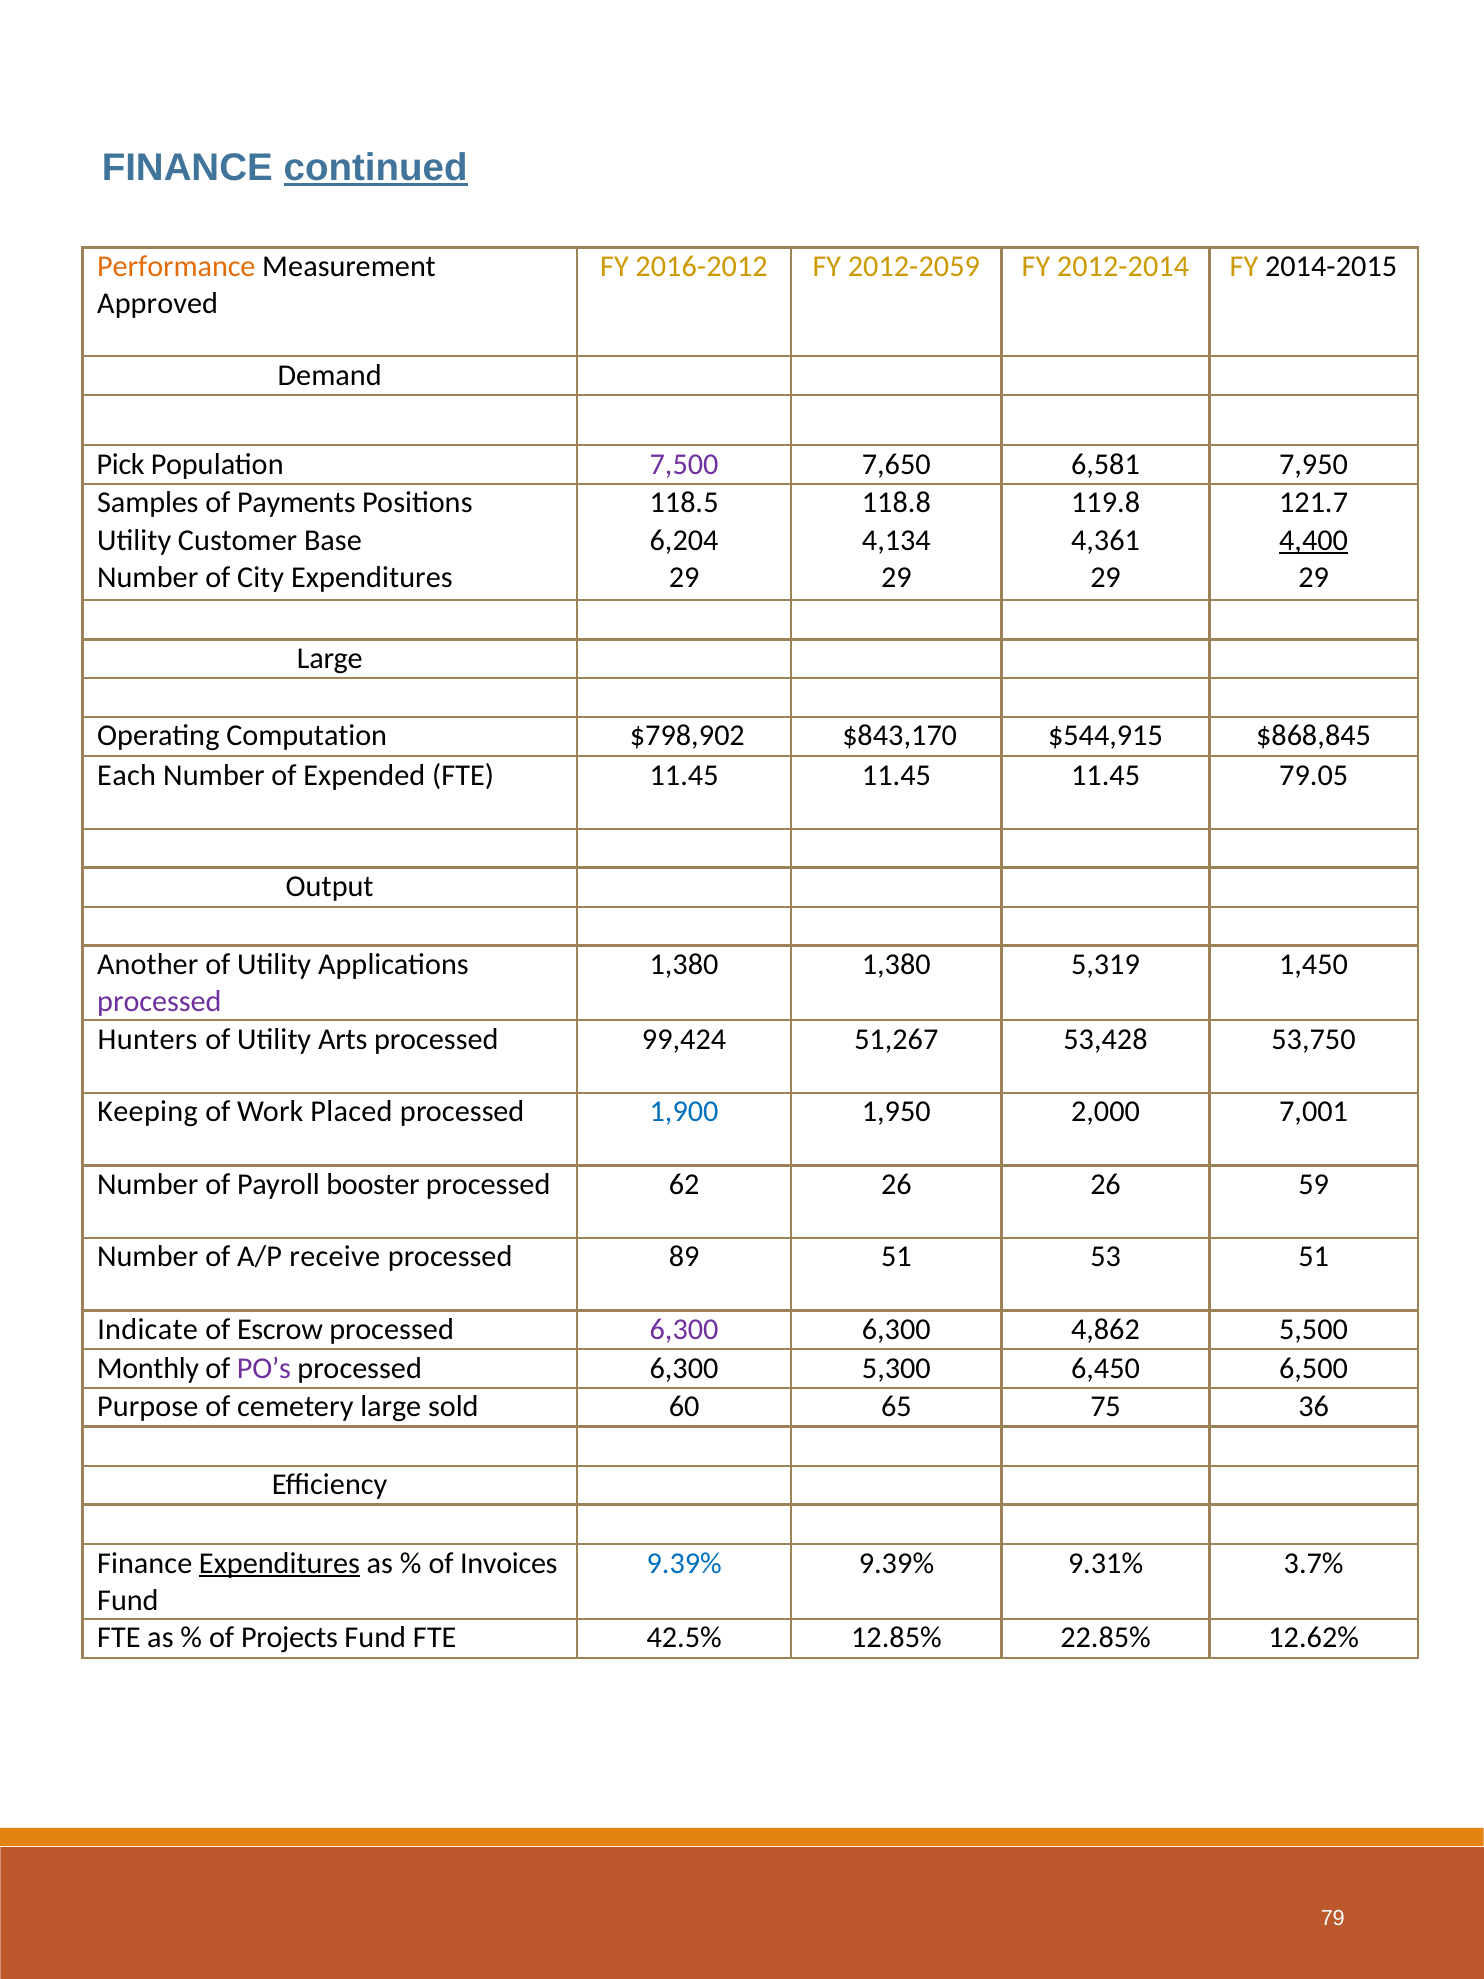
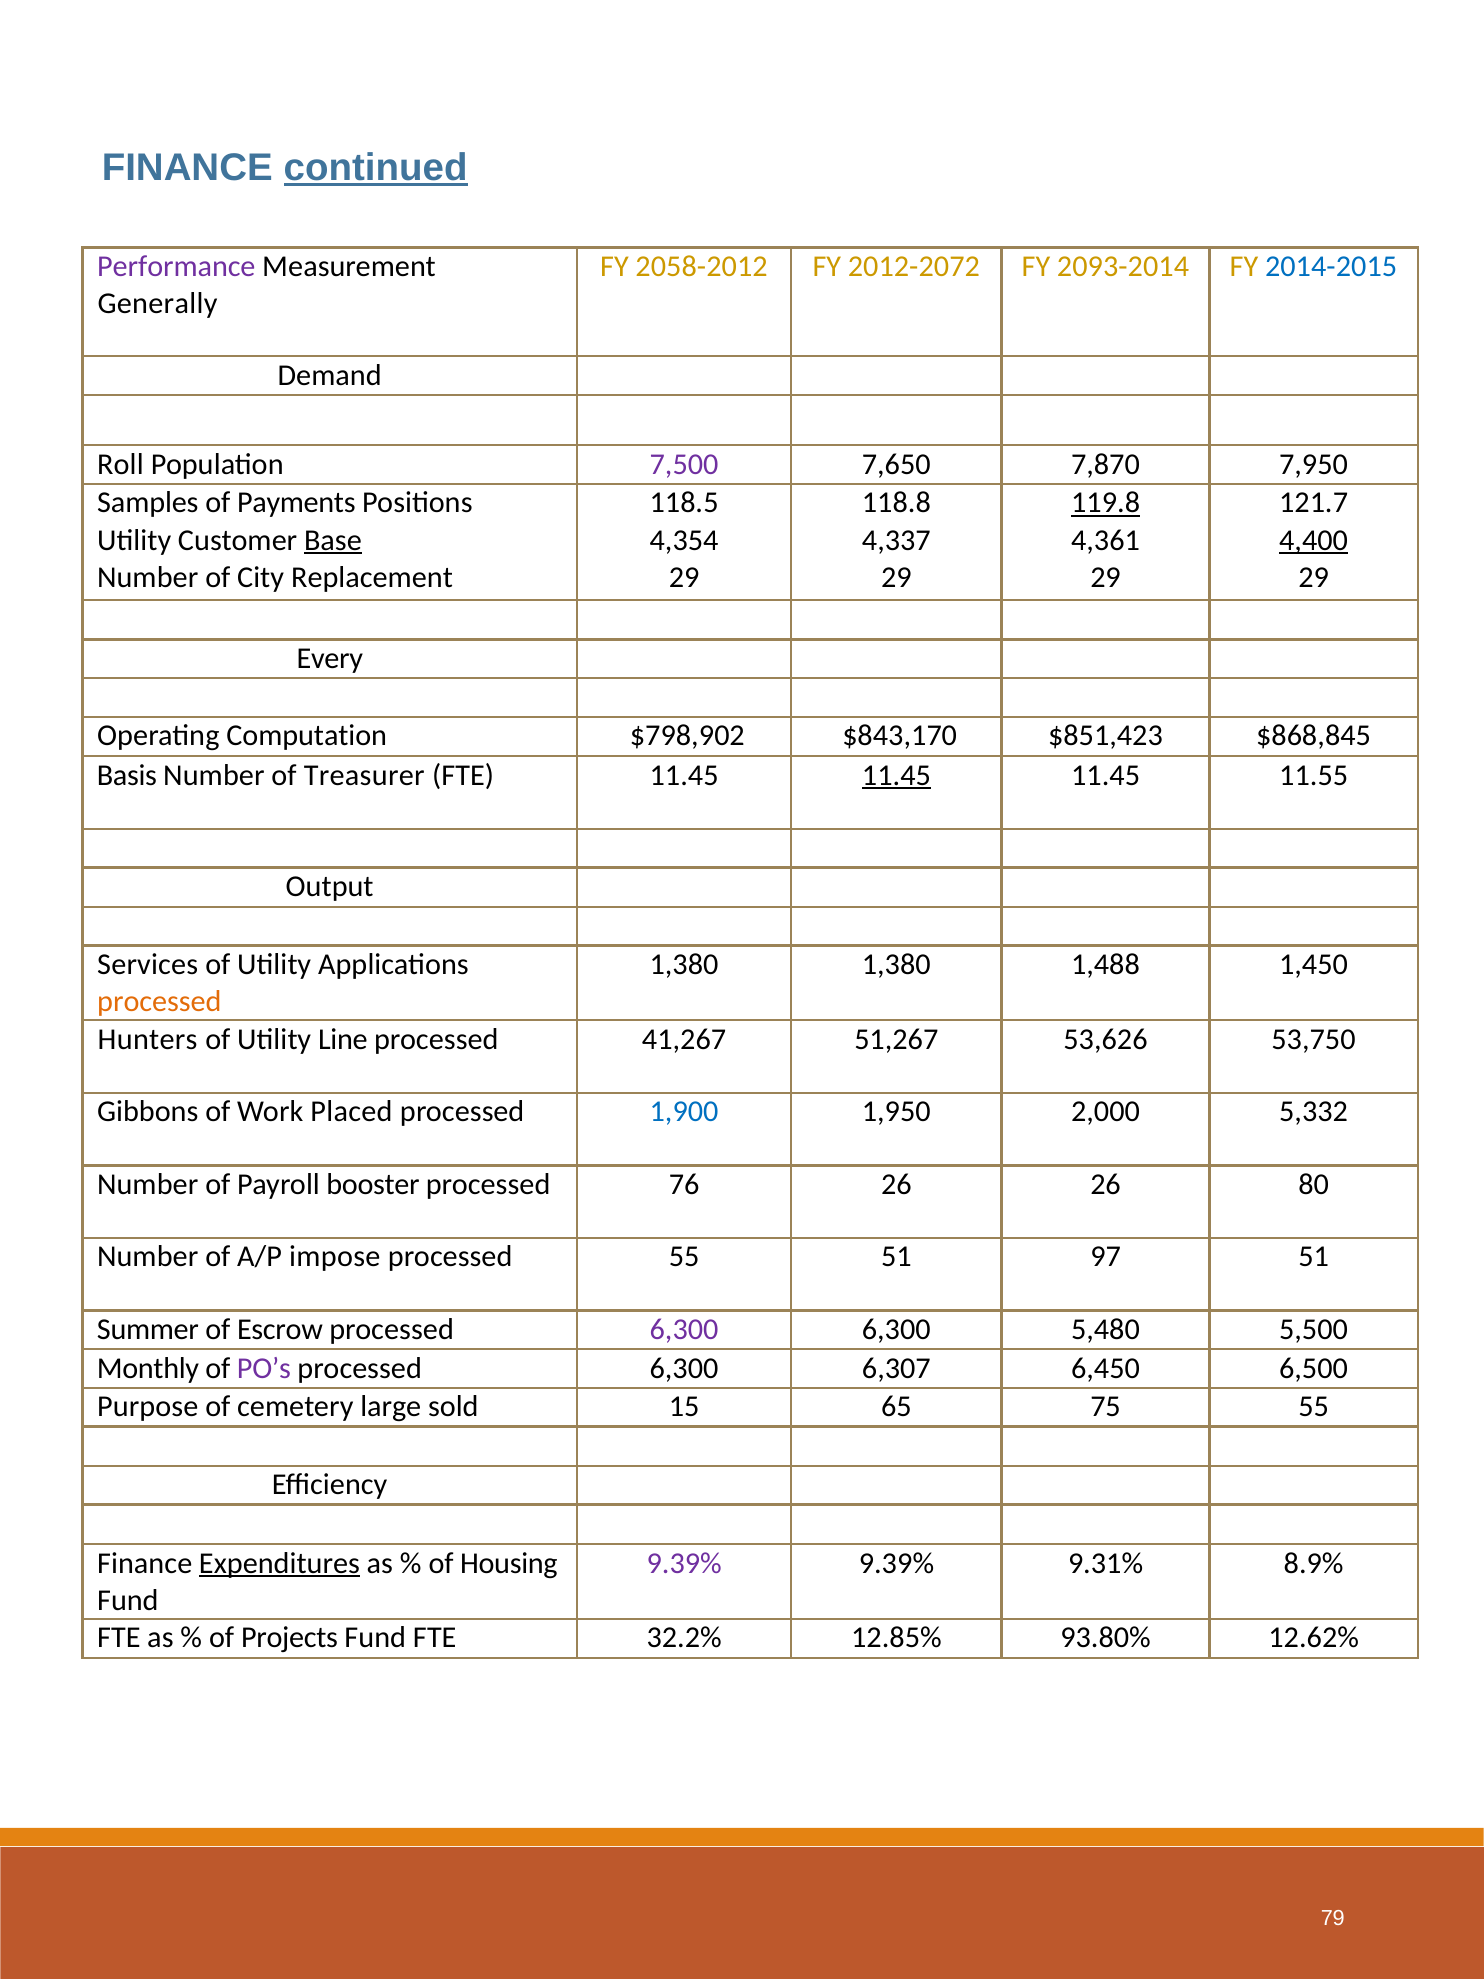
Performance colour: orange -> purple (176, 266)
2016-2012: 2016-2012 -> 2058-2012 (702, 266)
2012-2059: 2012-2059 -> 2012-2072 (914, 266)
2012-2014: 2012-2014 -> 2093-2014 (1123, 266)
2014-2015 colour: black -> blue (1331, 266)
Approved: Approved -> Generally (158, 304)
Pick: Pick -> Roll (120, 464)
6,581: 6,581 -> 7,870 (1105, 464)
119.8 underline: none -> present (1106, 503)
Base underline: none -> present (333, 540)
6,204: 6,204 -> 4,354 (684, 540)
4,134: 4,134 -> 4,337 (896, 540)
City Expenditures: Expenditures -> Replacement (372, 577)
Large: Large -> Every (330, 658)
$544,915: $544,915 -> $851,423 (1105, 736)
Each: Each -> Basis (127, 775)
Expended: Expended -> Treasurer (364, 775)
11.45 underline: none -> present (896, 775)
79.05: 79.05 -> 11.55 (1314, 775)
Another: Another -> Services (148, 964)
5,319: 5,319 -> 1,488 (1105, 964)
processed colour: purple -> orange (159, 1002)
Arts: Arts -> Line (343, 1039)
99,424: 99,424 -> 41,267 (684, 1039)
53,428: 53,428 -> 53,626 (1105, 1039)
Keeping: Keeping -> Gibbons (148, 1112)
7,001: 7,001 -> 5,332 (1314, 1112)
62: 62 -> 76 (684, 1184)
59: 59 -> 80 (1314, 1184)
receive: receive -> impose (335, 1257)
processed 89: 89 -> 55 (684, 1257)
53: 53 -> 97 (1106, 1257)
Indicate: Indicate -> Summer (148, 1329)
4,862: 4,862 -> 5,480 (1105, 1329)
5,300: 5,300 -> 6,307 (896, 1368)
60: 60 -> 15 (684, 1407)
75 36: 36 -> 55 (1314, 1407)
Invoices: Invoices -> Housing (509, 1563)
9.39% colour: blue -> purple (684, 1563)
3.7%: 3.7% -> 8.9% (1314, 1563)
42.5%: 42.5% -> 32.2% (684, 1638)
22.85%: 22.85% -> 93.80% (1106, 1638)
